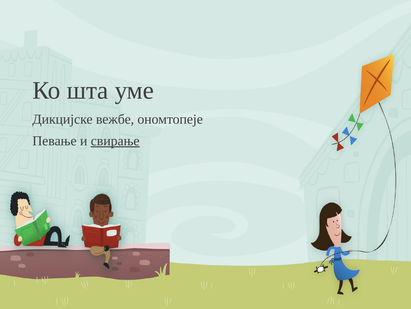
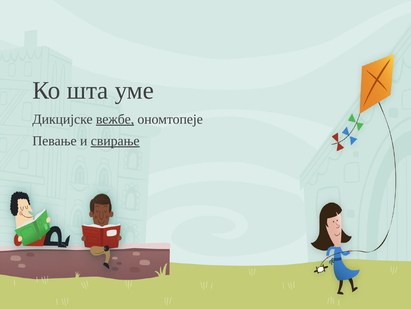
вежбе underline: none -> present (115, 119)
